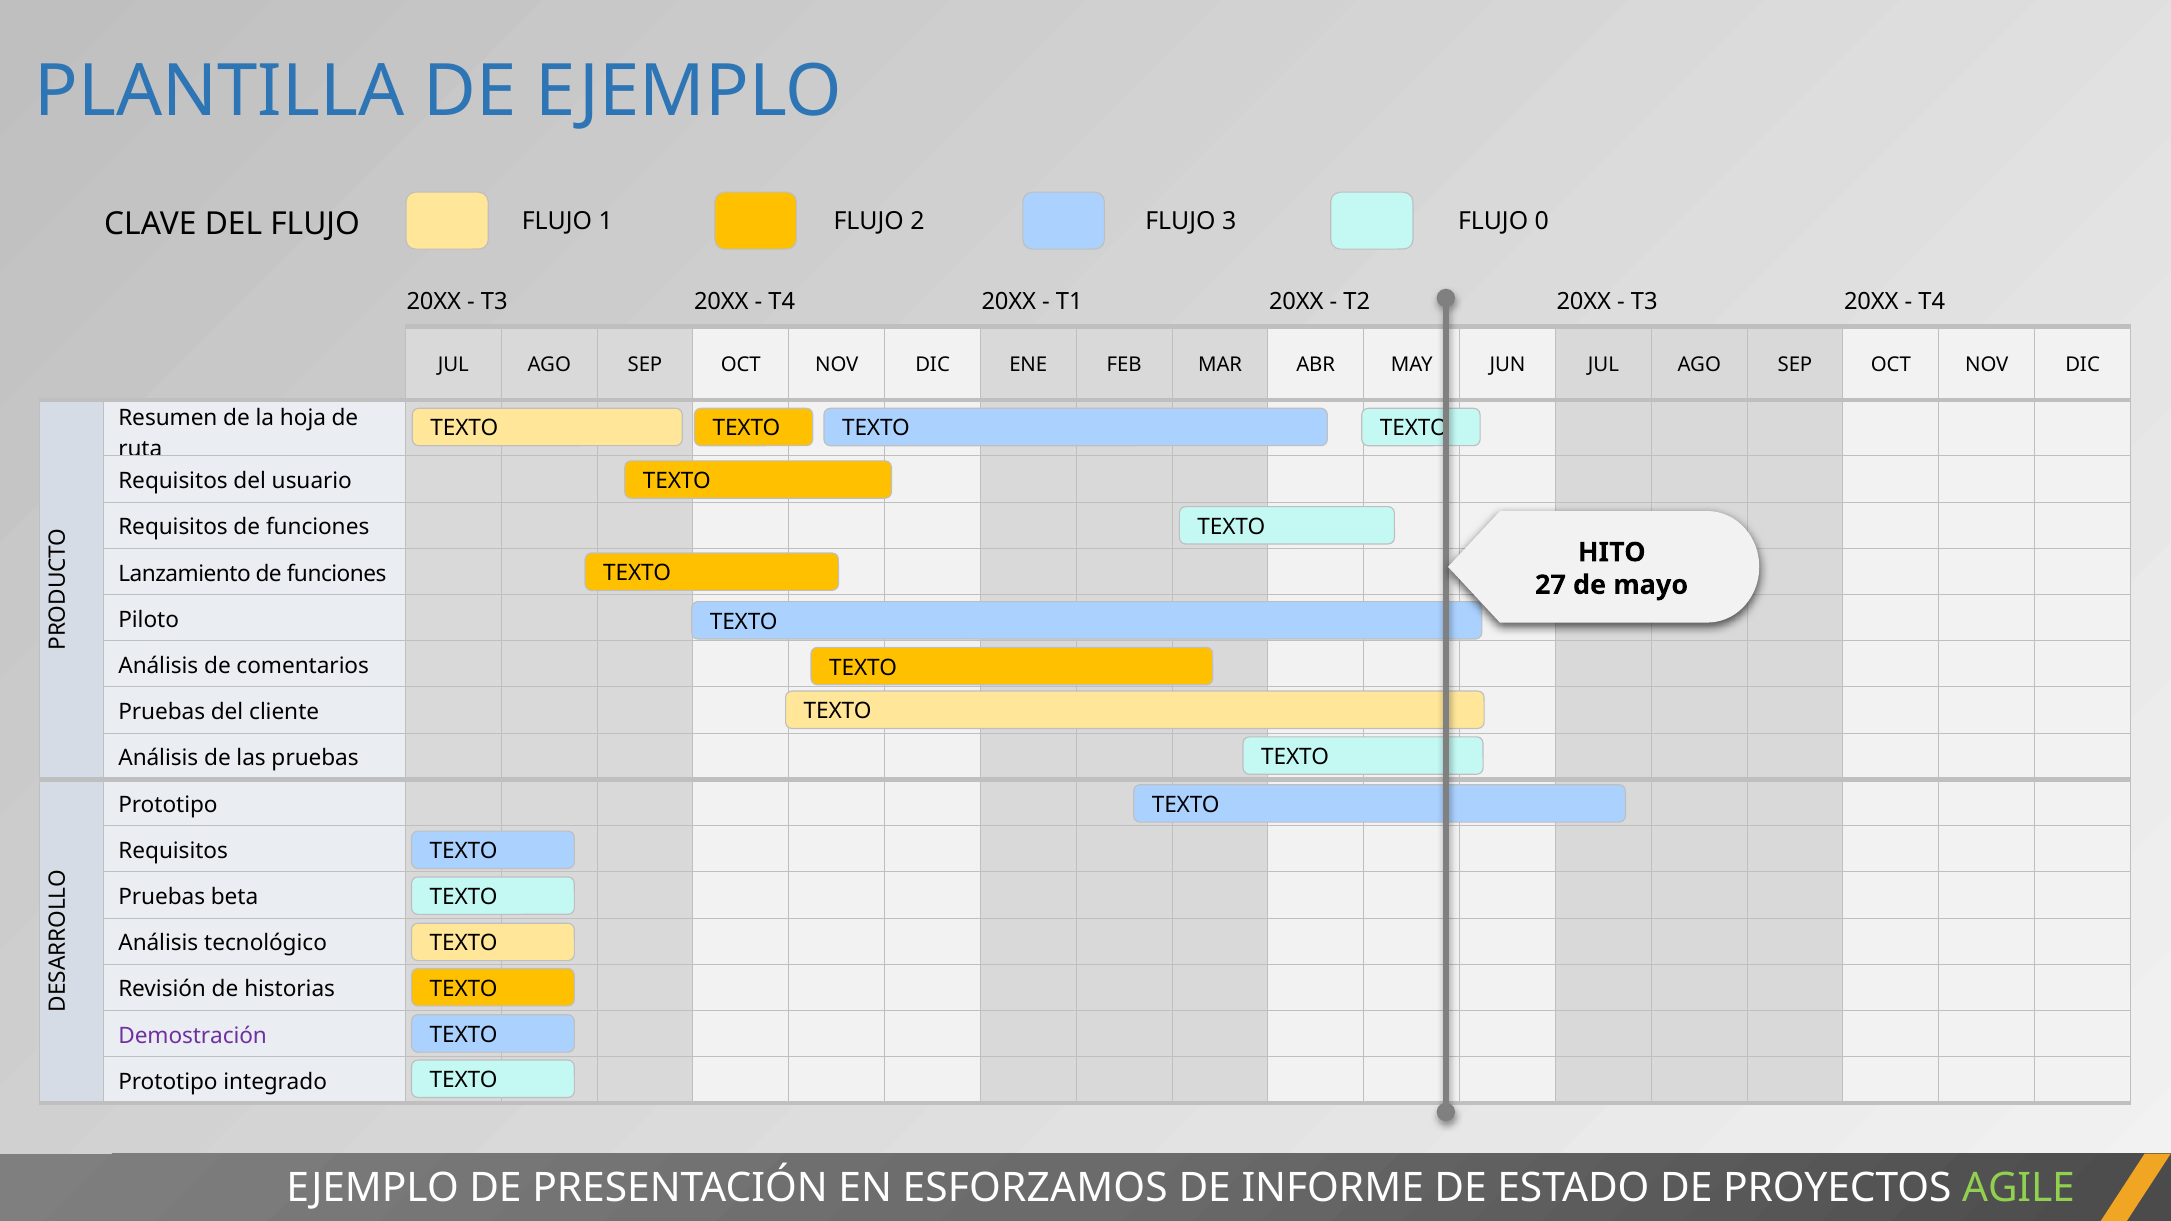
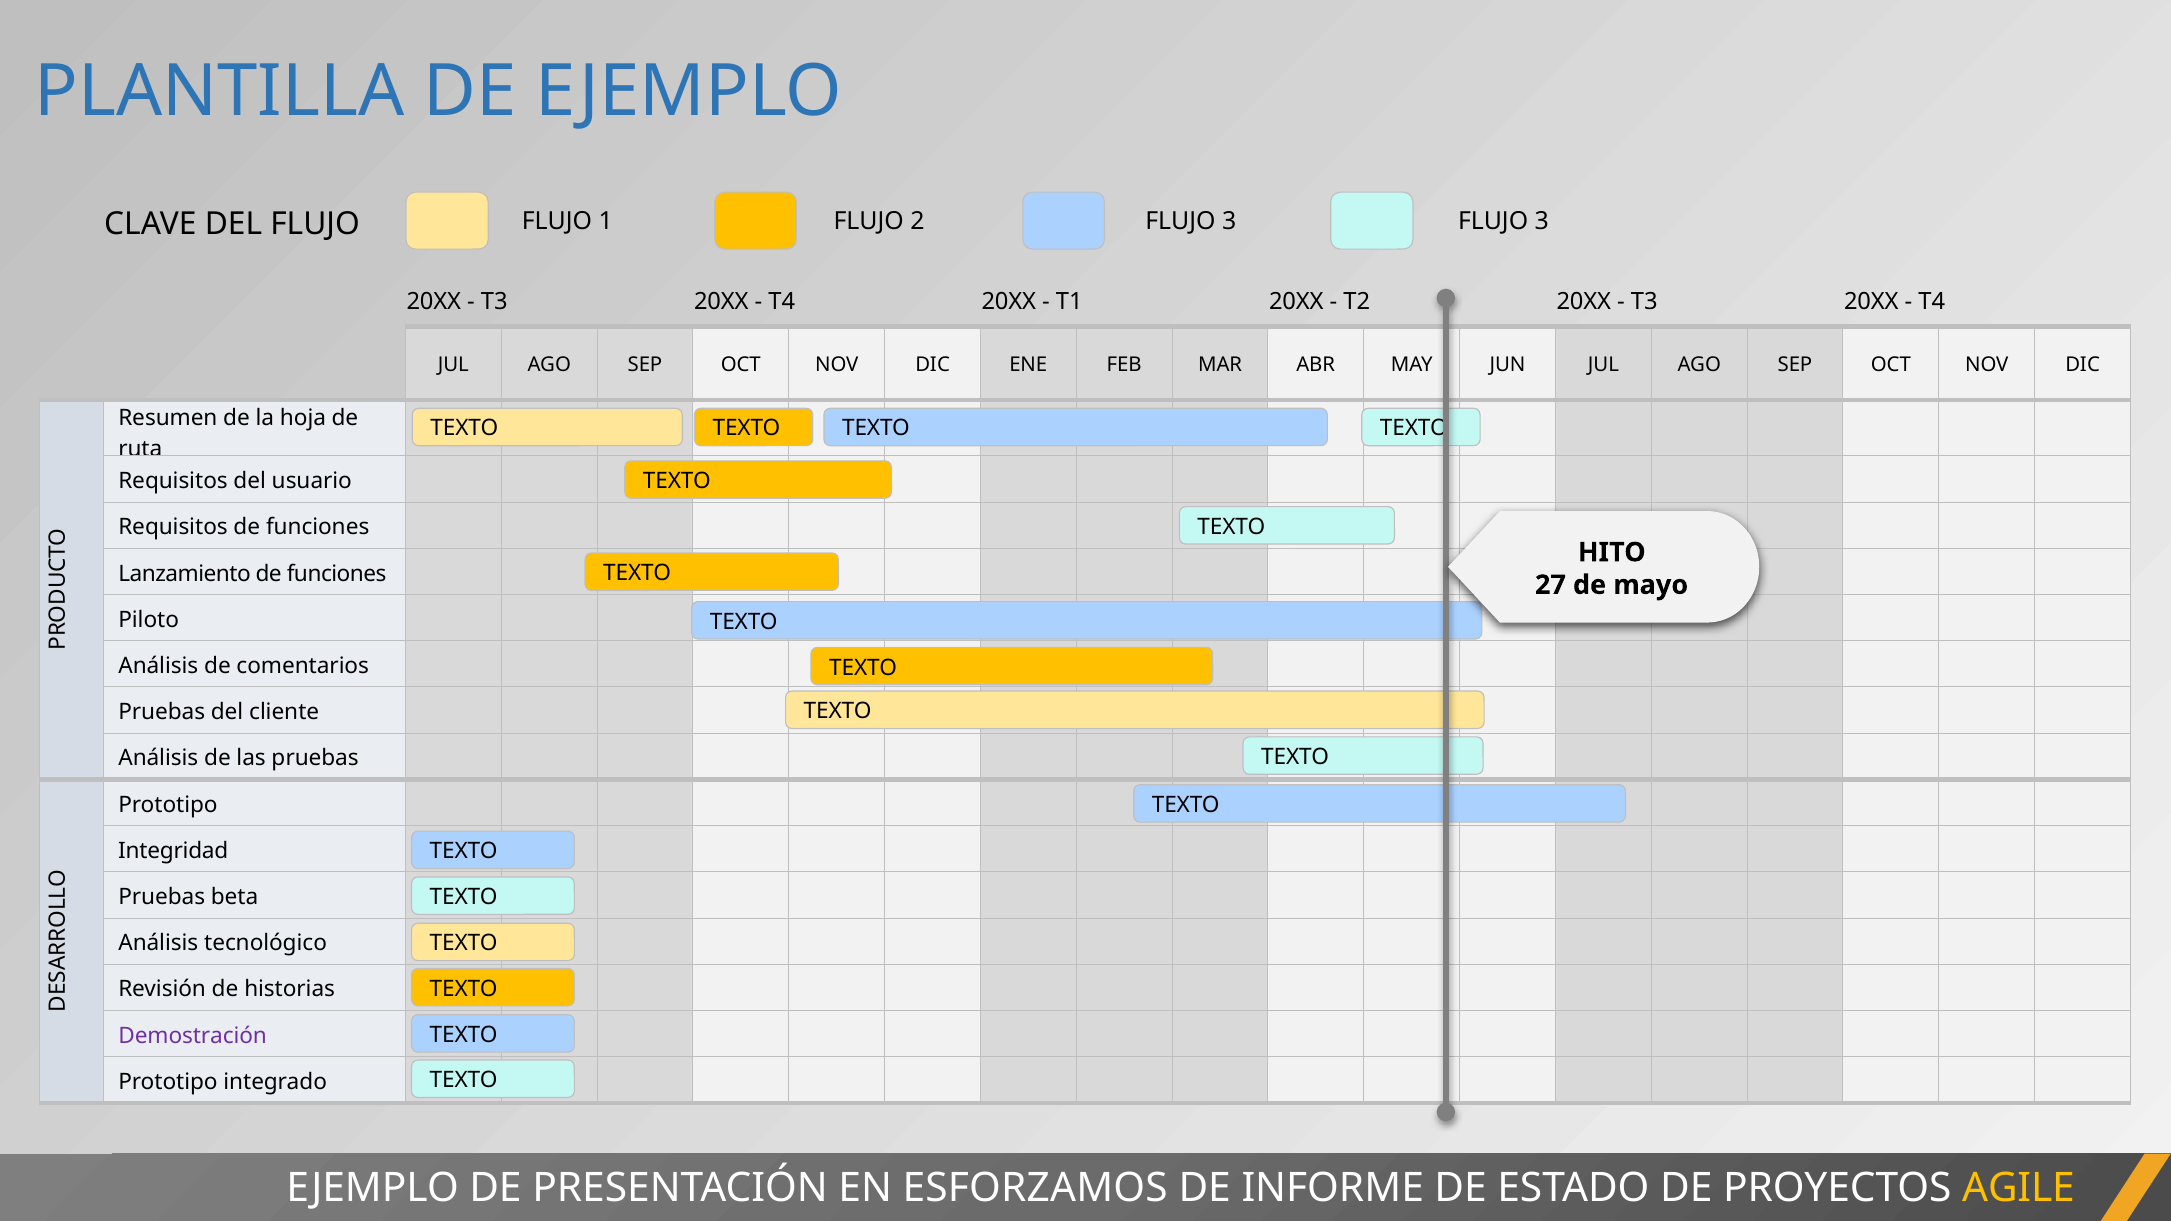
1 FLUJO 0: 0 -> 3 (1542, 221)
Requisitos: Requisitos -> Integridad (173, 851)
AGILE colour: light green -> yellow (2019, 1189)
